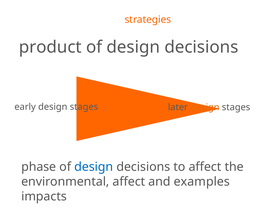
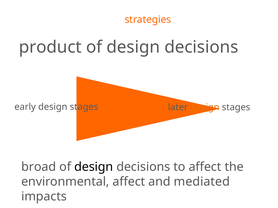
phase: phase -> broad (39, 167)
design colour: blue -> black (94, 167)
examples: examples -> mediated (202, 182)
